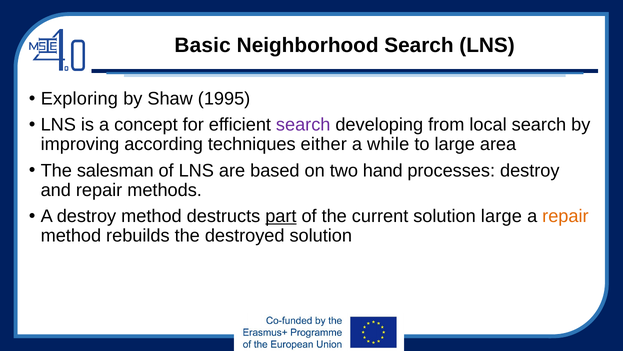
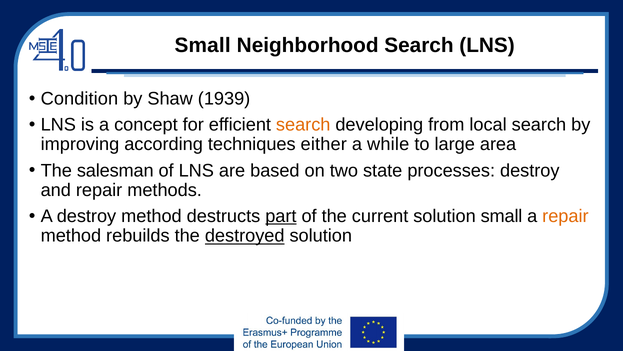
Basic: Basic -> Small (203, 45)
Exploring: Exploring -> Condition (79, 99)
1995: 1995 -> 1939 (224, 99)
search colour: purple -> orange (303, 125)
hand: hand -> state (383, 170)
solution large: large -> small (502, 216)
destroyed underline: none -> present (245, 236)
